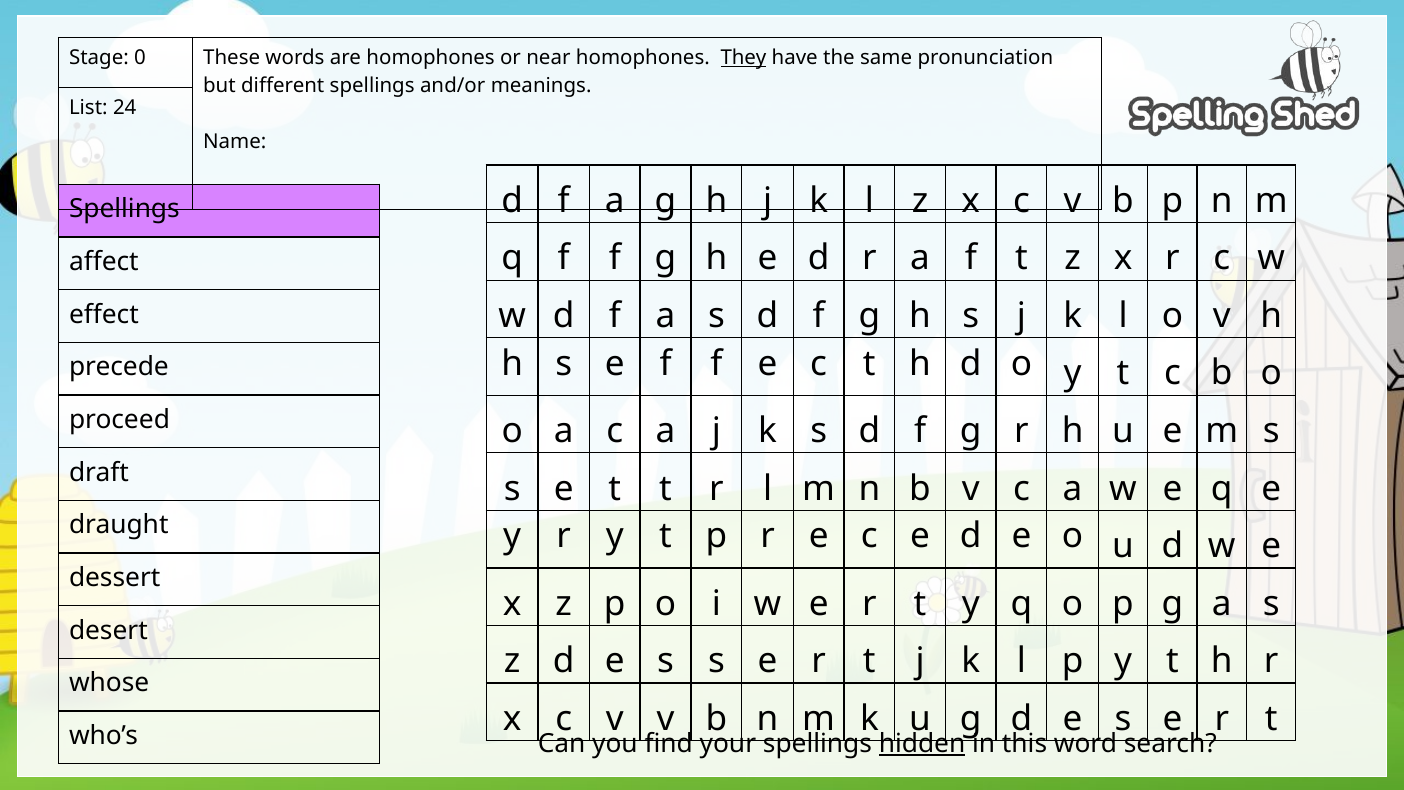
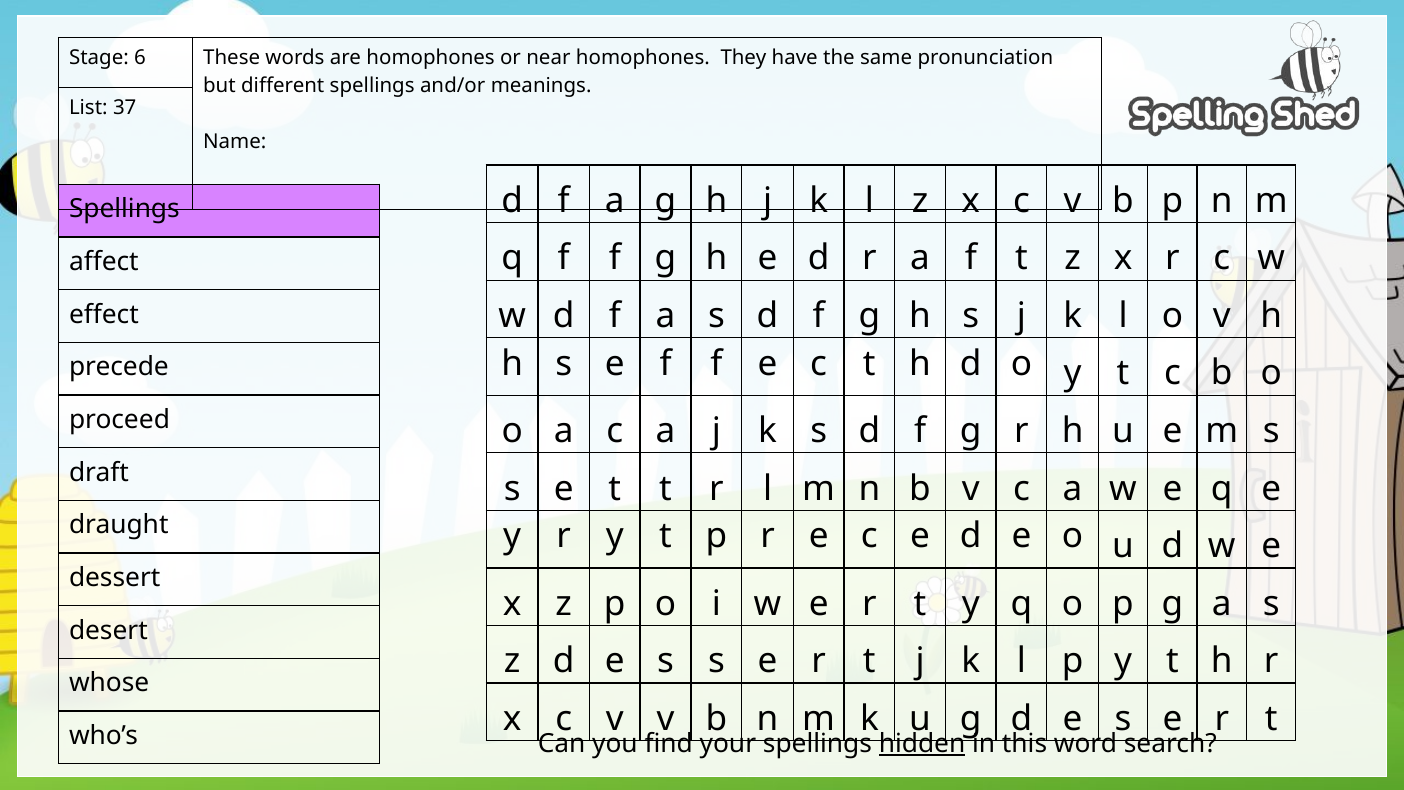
0: 0 -> 6 (140, 58)
They underline: present -> none (743, 58)
24: 24 -> 37 (125, 108)
